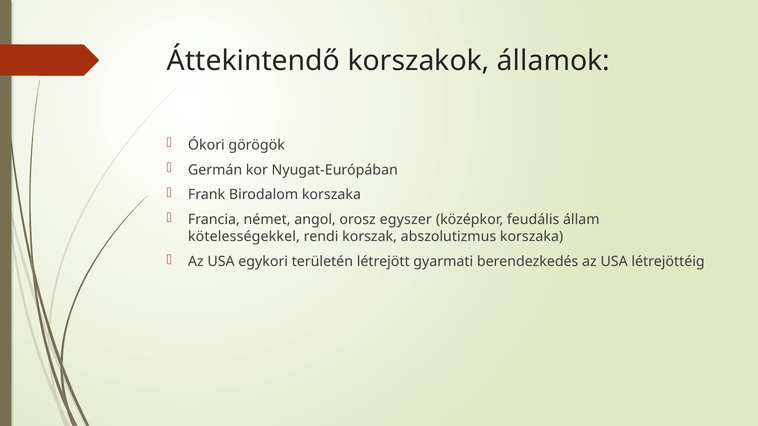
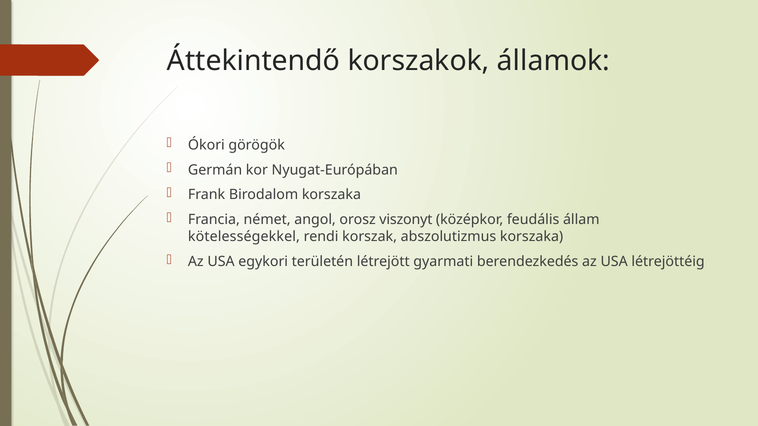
egyszer: egyszer -> viszonyt (406, 220)
